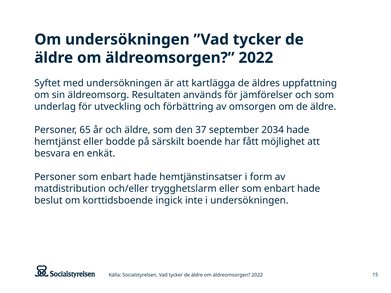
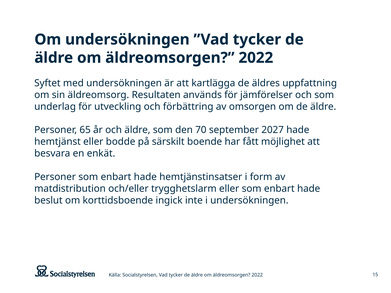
37: 37 -> 70 (201, 130)
2034: 2034 -> 2027 (273, 130)
